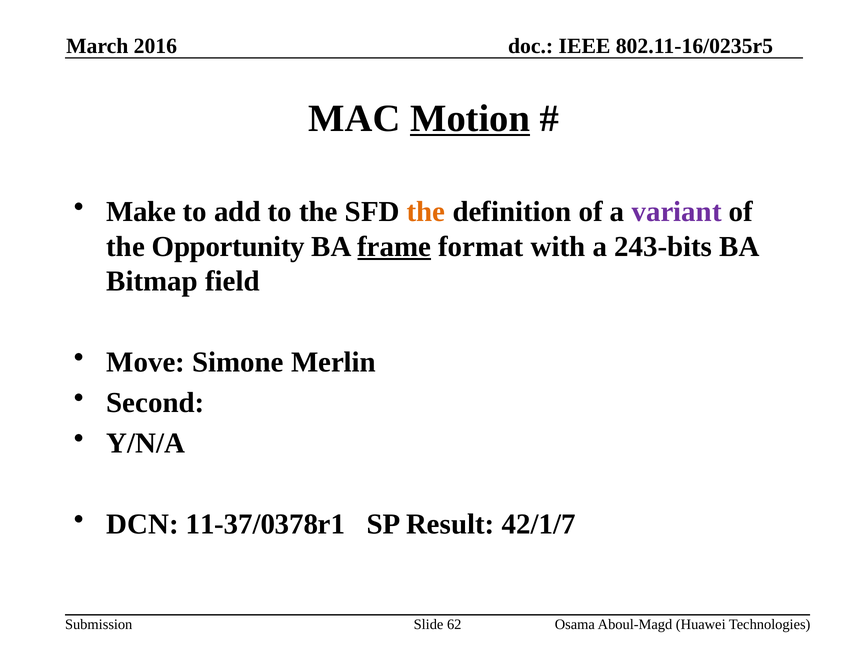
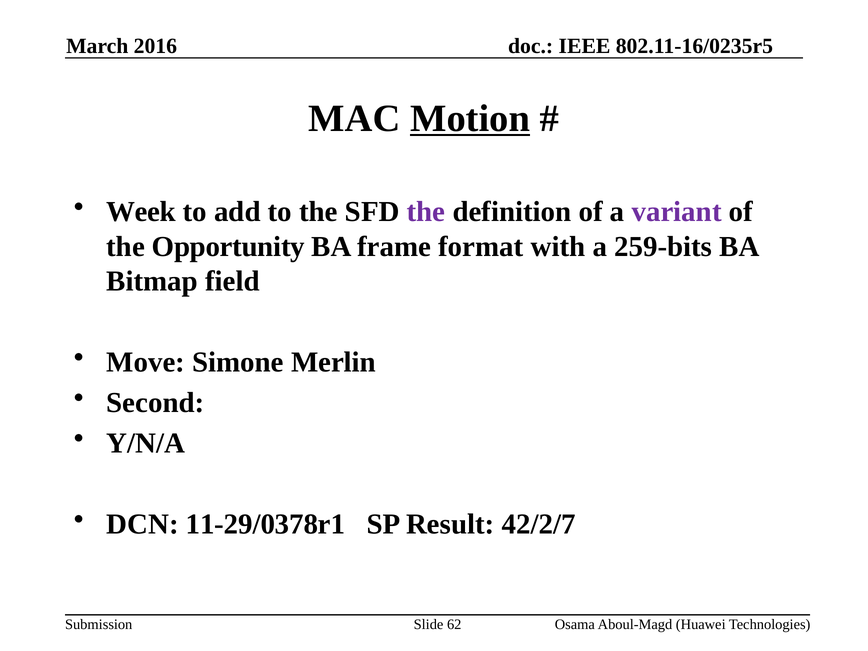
Make: Make -> Week (141, 212)
the colour: orange -> purple (426, 212)
frame underline: present -> none (394, 247)
243-bits: 243-bits -> 259-bits (663, 247)
11-37/0378r1: 11-37/0378r1 -> 11-29/0378r1 (265, 524)
42/1/7: 42/1/7 -> 42/2/7 (539, 524)
